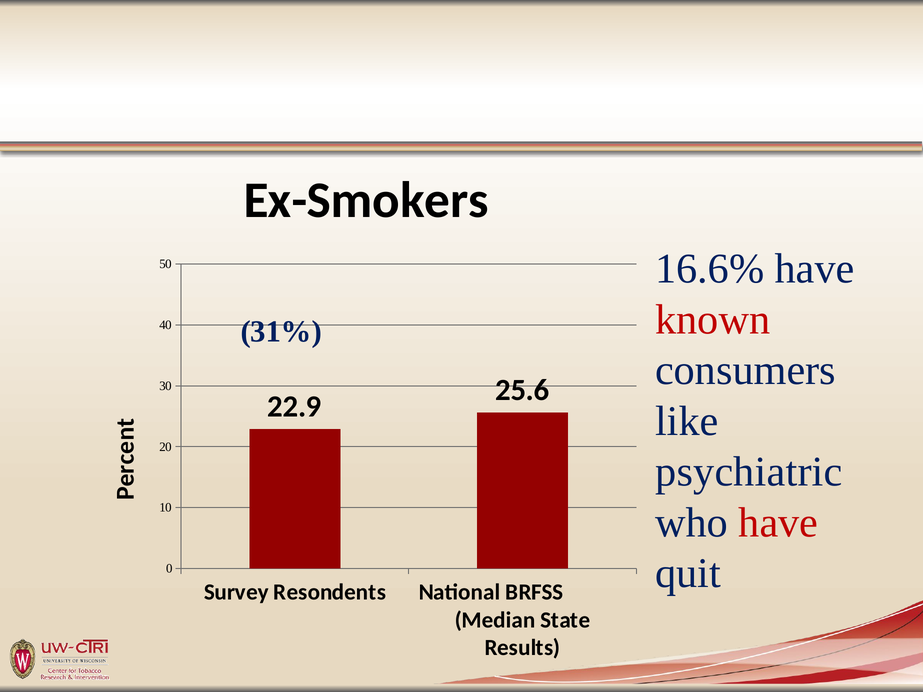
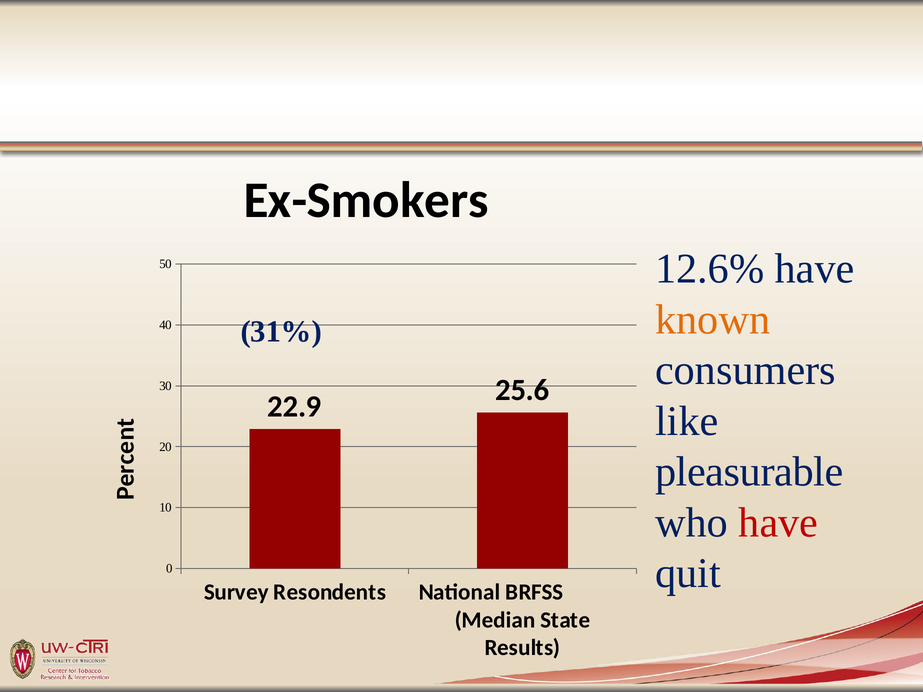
16.6%: 16.6% -> 12.6% (710, 269)
known colour: red -> orange (713, 320)
psychiatric: psychiatric -> pleasurable (749, 472)
